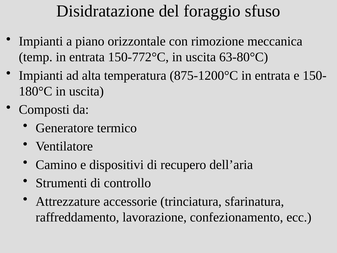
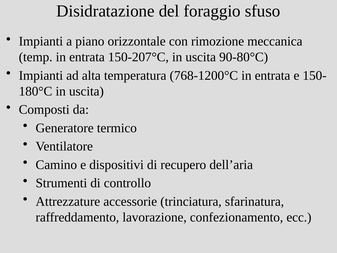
150-772°C: 150-772°C -> 150-207°C (138, 57)
63-80°C: 63-80°C -> 90-80°C (244, 57)
875-1200°C: 875-1200°C -> 768-1200°C (204, 75)
